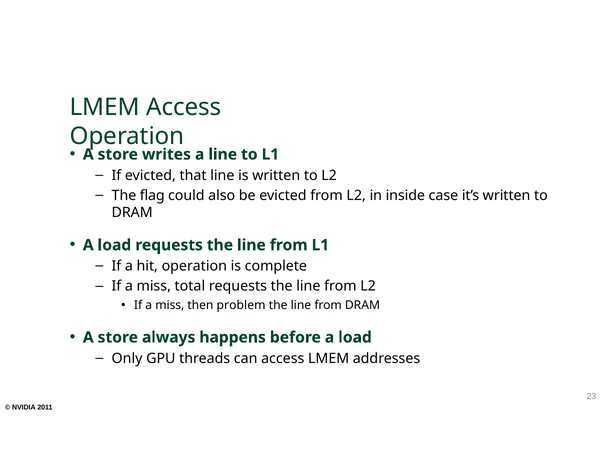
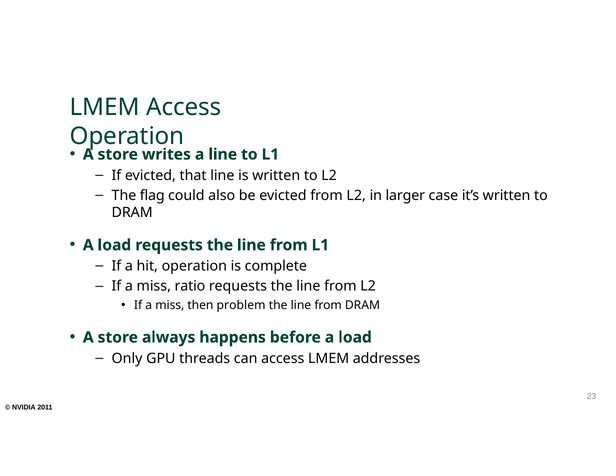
inside: inside -> larger (405, 195)
total: total -> ratio (190, 286)
